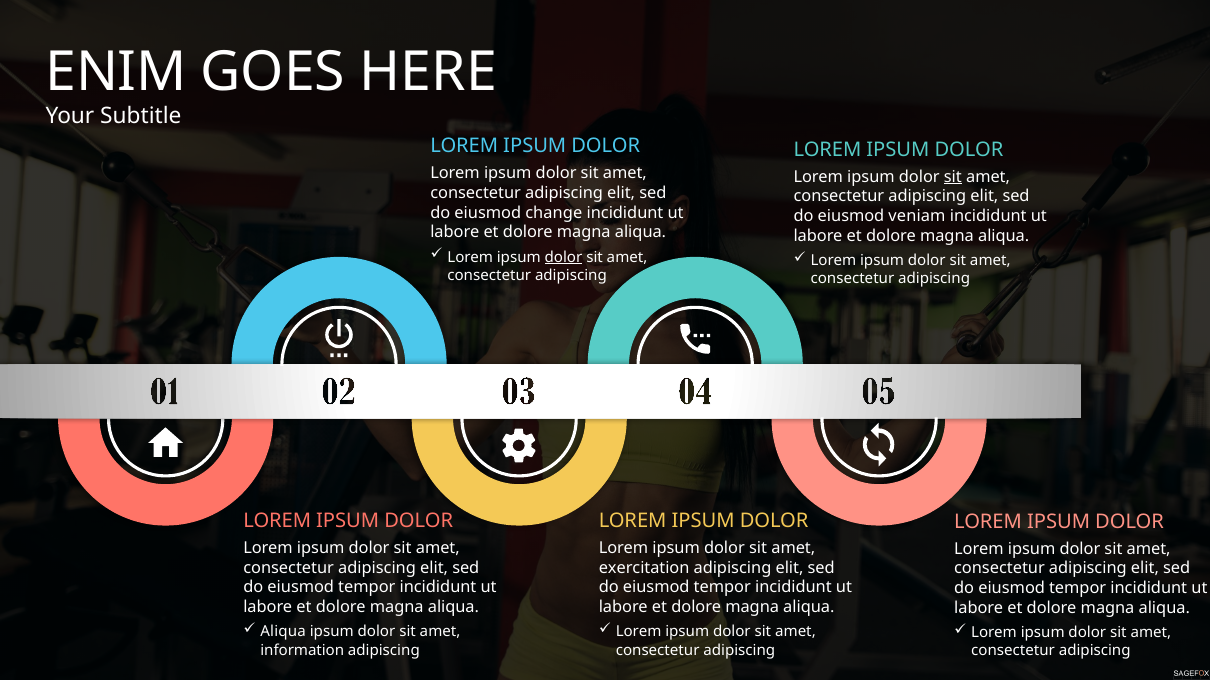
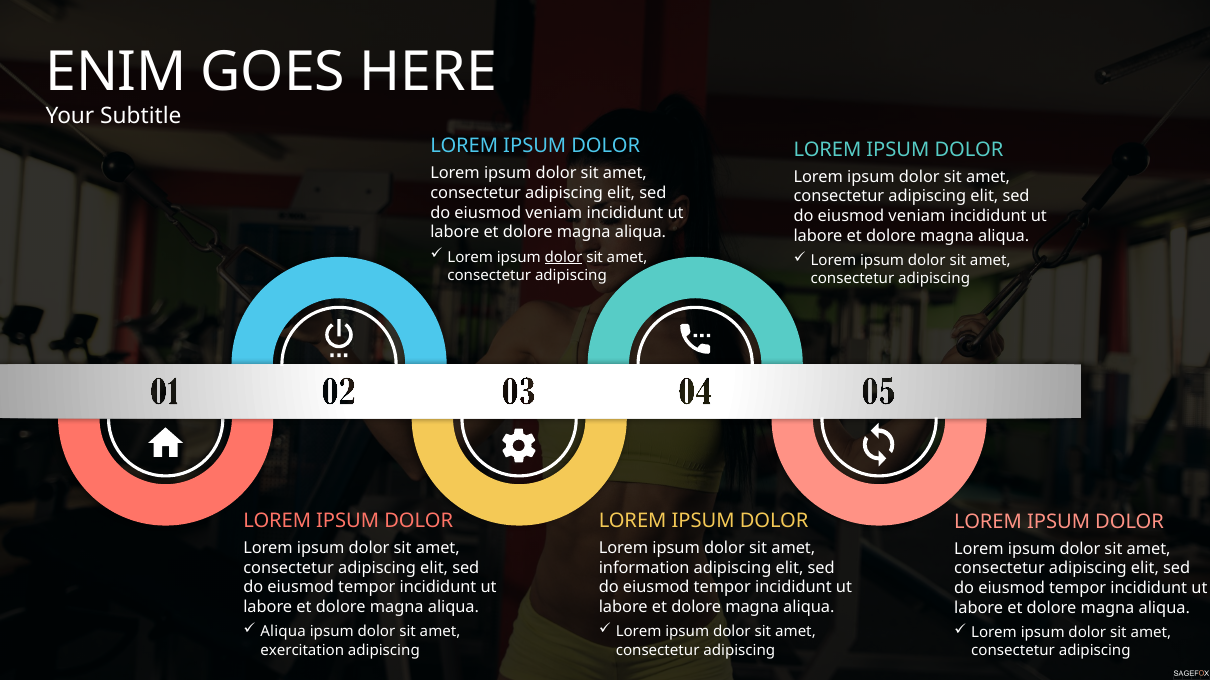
sit underline: present -> none (953, 177)
change: change -> veniam (554, 213)
exercitation: exercitation -> information (644, 568)
information: information -> exercitation (302, 651)
